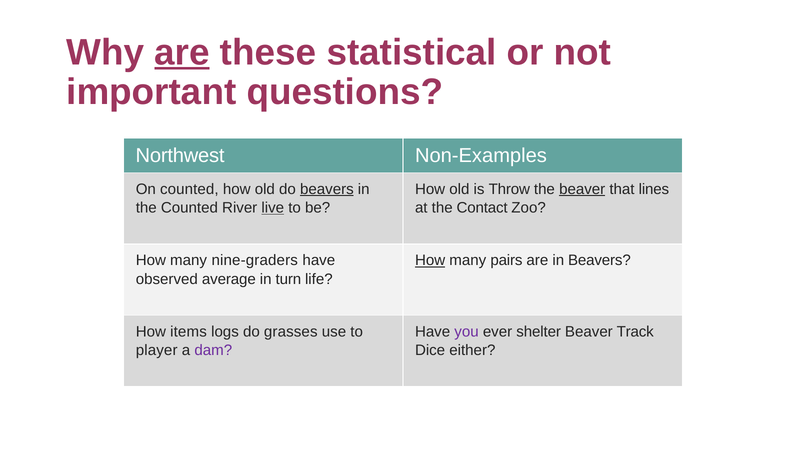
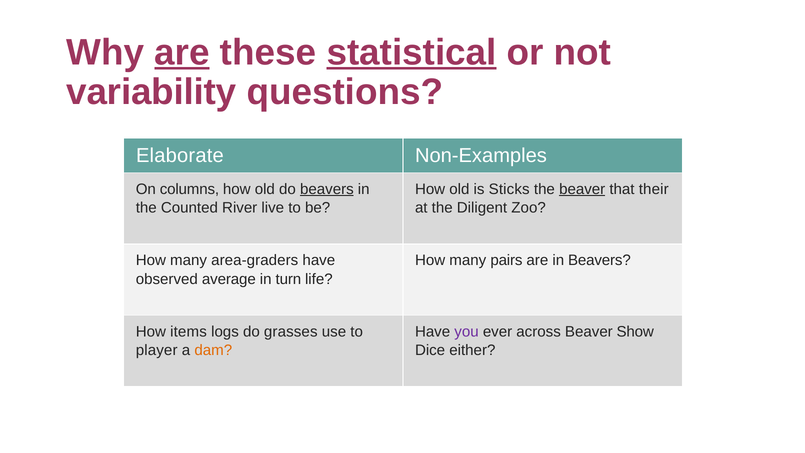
statistical underline: none -> present (412, 52)
important: important -> variability (151, 92)
Northwest: Northwest -> Elaborate (180, 156)
On counted: counted -> columns (189, 189)
Throw: Throw -> Sticks (509, 189)
lines: lines -> their (654, 189)
live underline: present -> none (273, 208)
Contact: Contact -> Diligent (482, 208)
nine-graders: nine-graders -> area-graders (255, 260)
How underline: present -> none (430, 260)
shelter: shelter -> across (539, 332)
Track: Track -> Show (635, 332)
dam colour: purple -> orange (213, 350)
